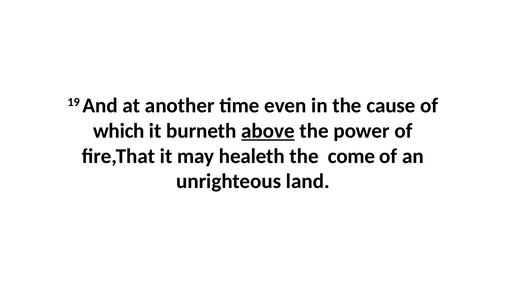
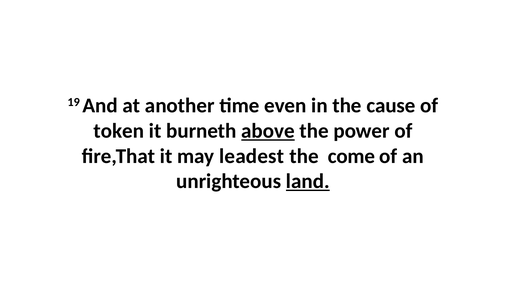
which: which -> token (119, 131)
healeth: healeth -> leadest (252, 156)
land underline: none -> present (308, 182)
